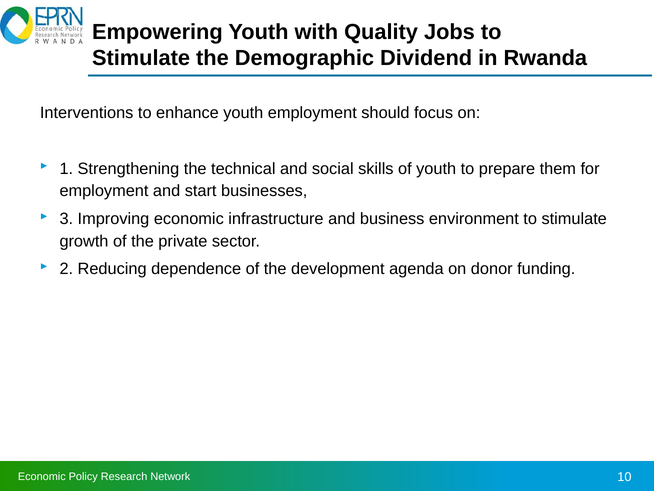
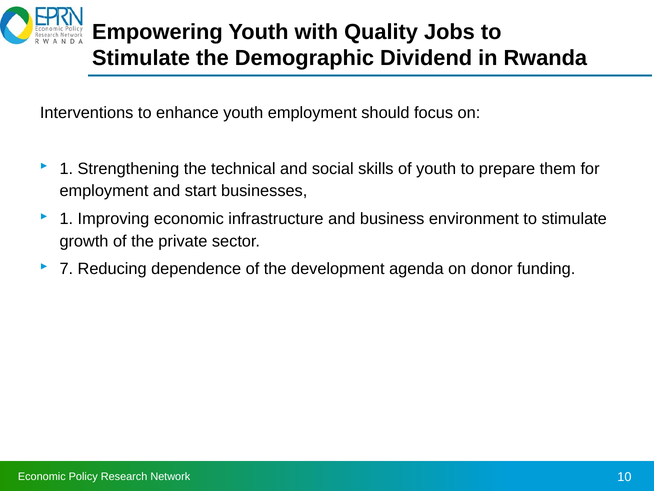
3: 3 -> 1 (66, 219)
2: 2 -> 7 (66, 269)
